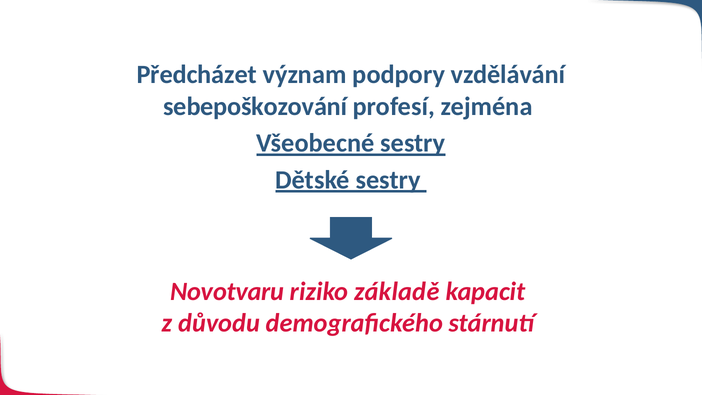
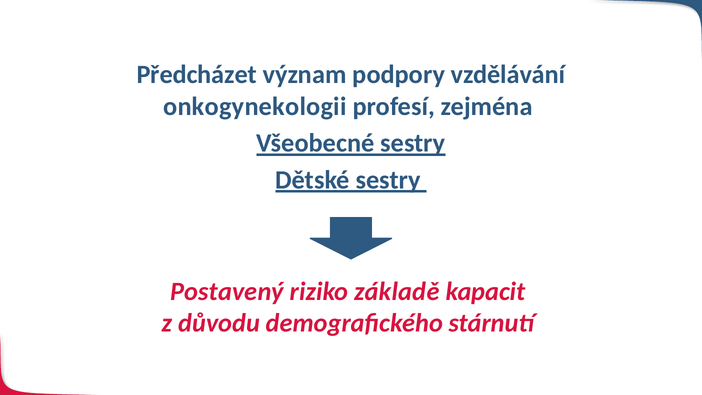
sebepoškozování: sebepoškozování -> onkogynekologii (255, 106)
Novotvaru: Novotvaru -> Postavený (227, 291)
